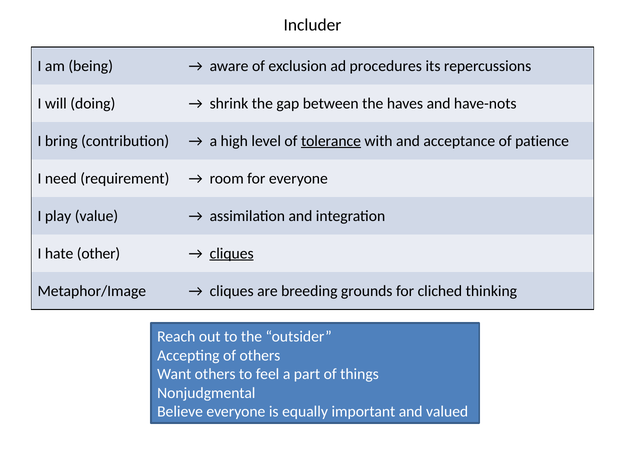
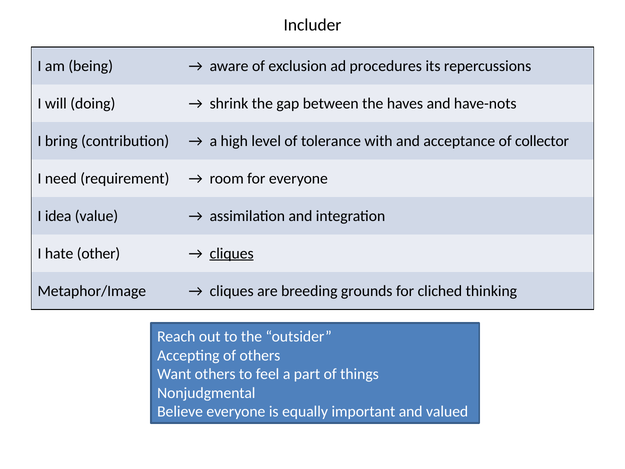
tolerance underline: present -> none (331, 141)
patience: patience -> collector (542, 141)
play: play -> idea (58, 216)
